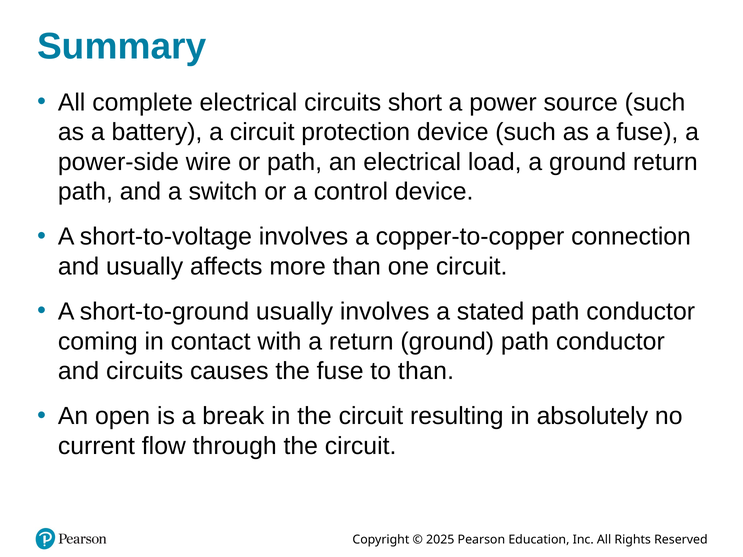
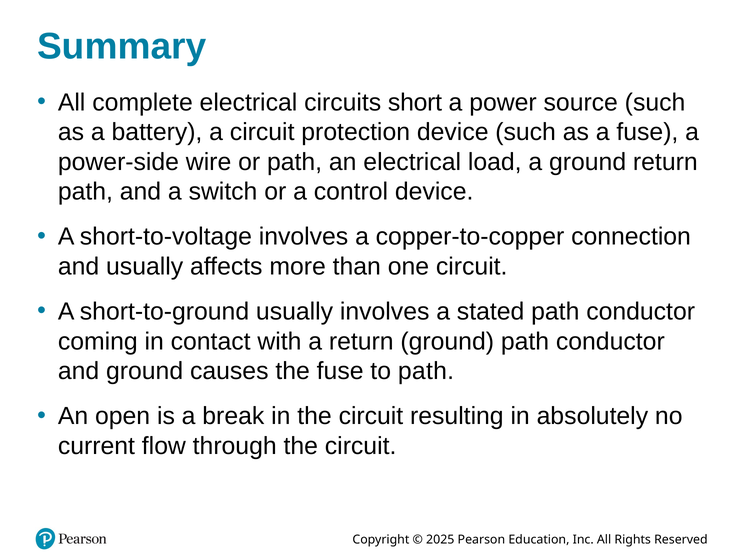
and circuits: circuits -> ground (145, 371)
to than: than -> path (426, 371)
